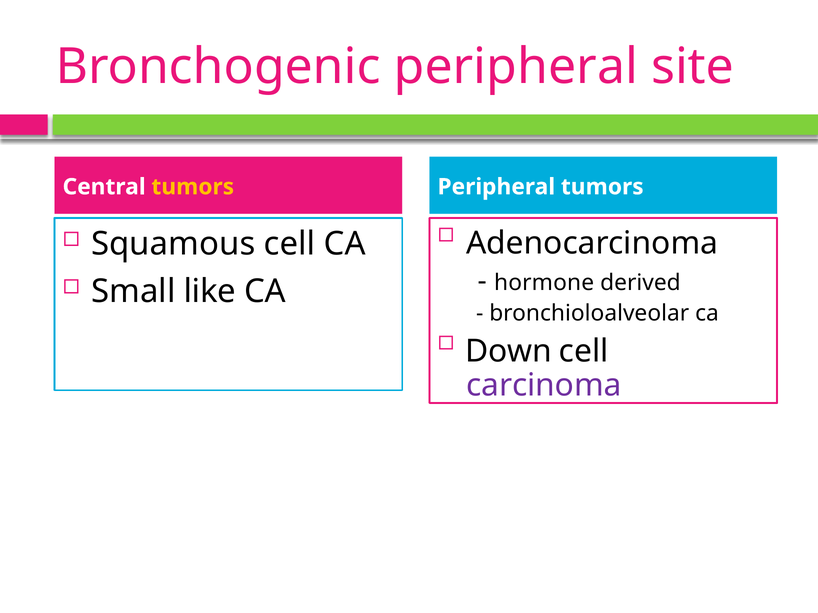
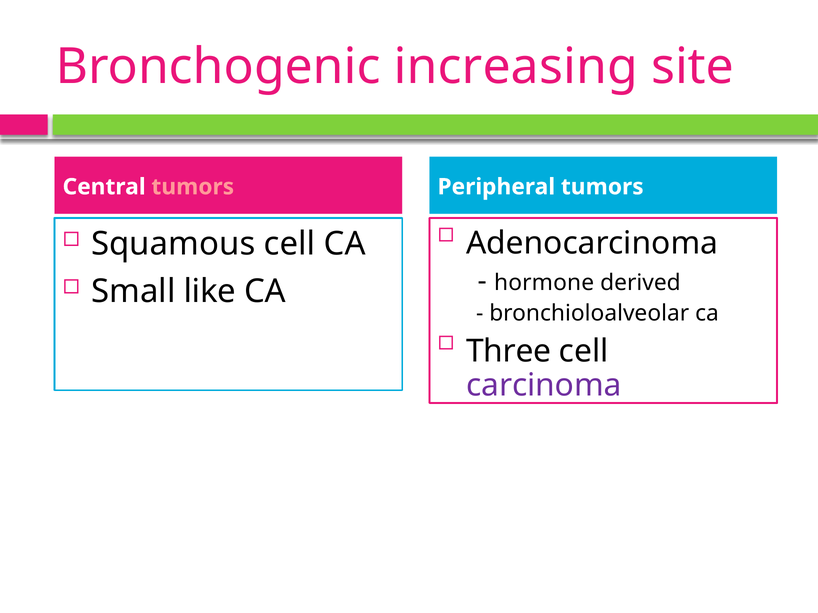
Bronchogenic peripheral: peripheral -> increasing (516, 67)
tumors colour: yellow -> pink (193, 187)
Down: Down -> Three (509, 351)
